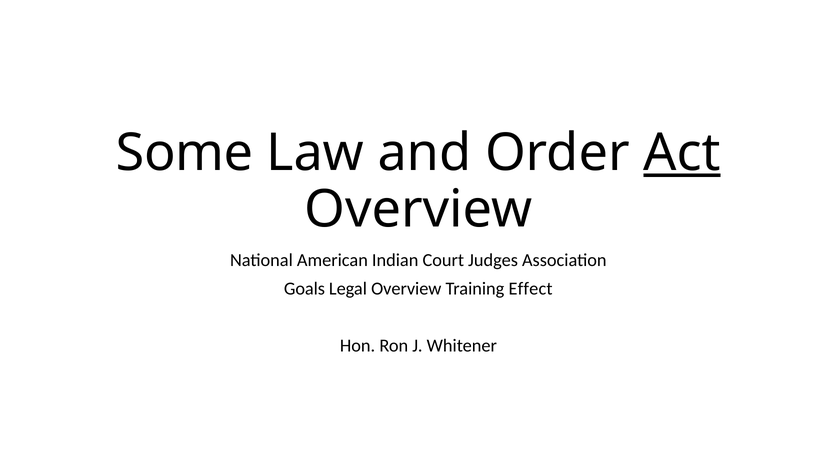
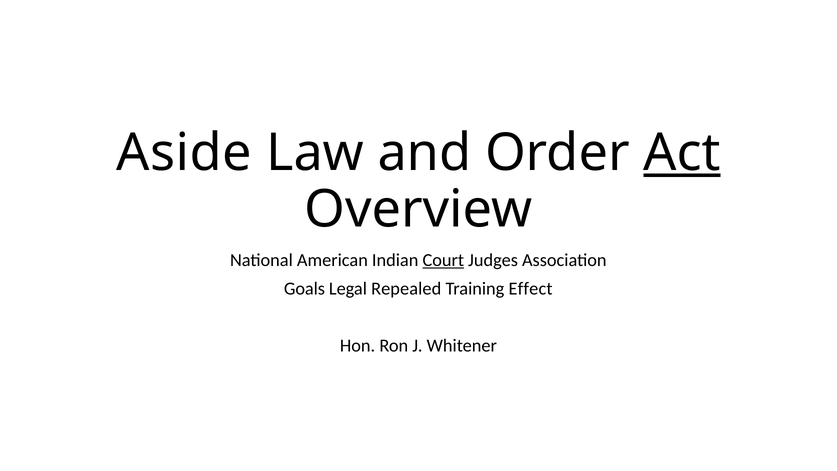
Some: Some -> Aside (184, 153)
Court underline: none -> present (443, 260)
Legal Overview: Overview -> Repealed (406, 289)
